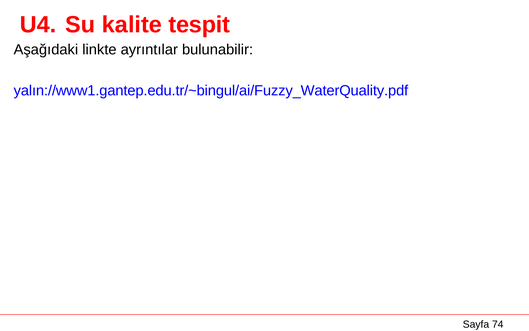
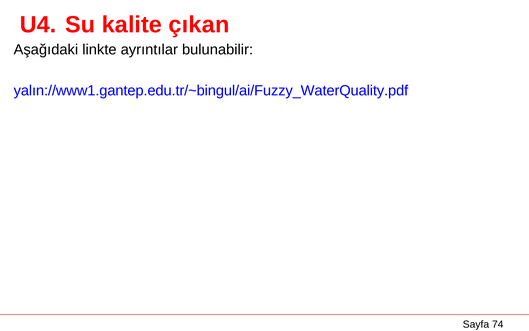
tespit: tespit -> çıkan (199, 25)
